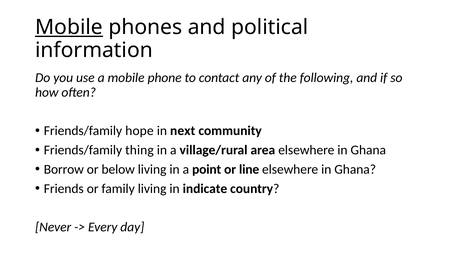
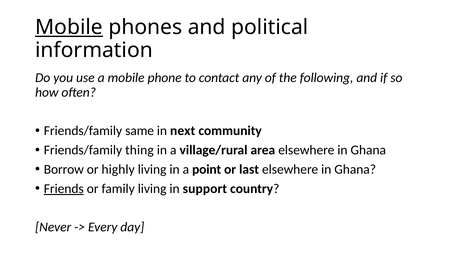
hope: hope -> same (140, 131)
below: below -> highly (118, 170)
line: line -> last (249, 170)
Friends underline: none -> present (64, 189)
indicate: indicate -> support (205, 189)
